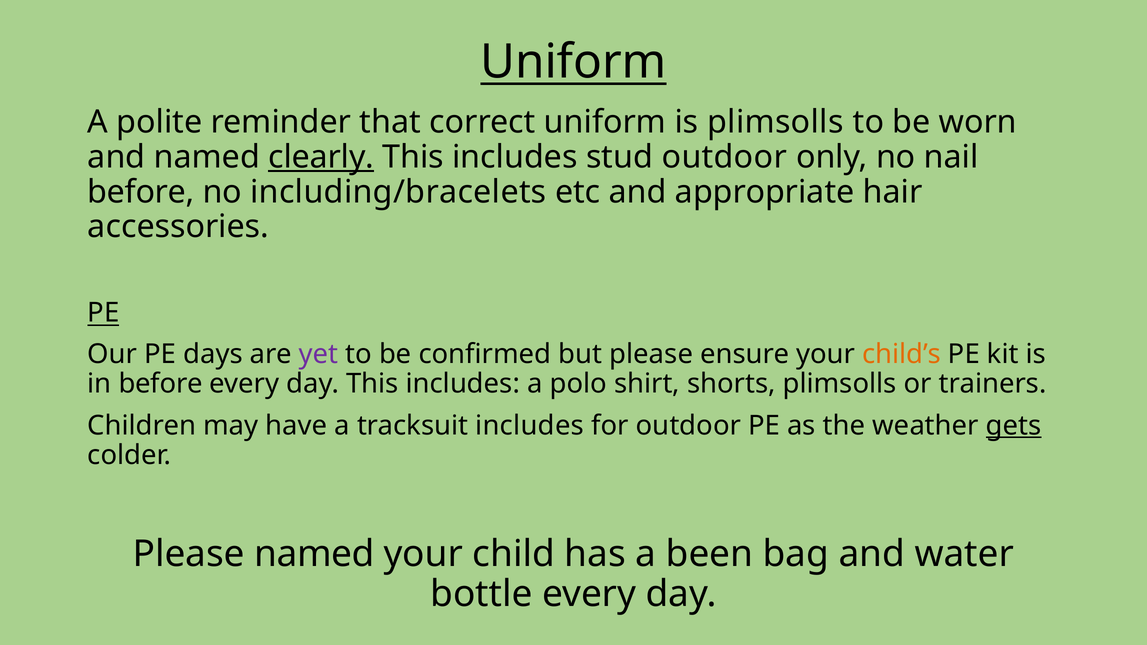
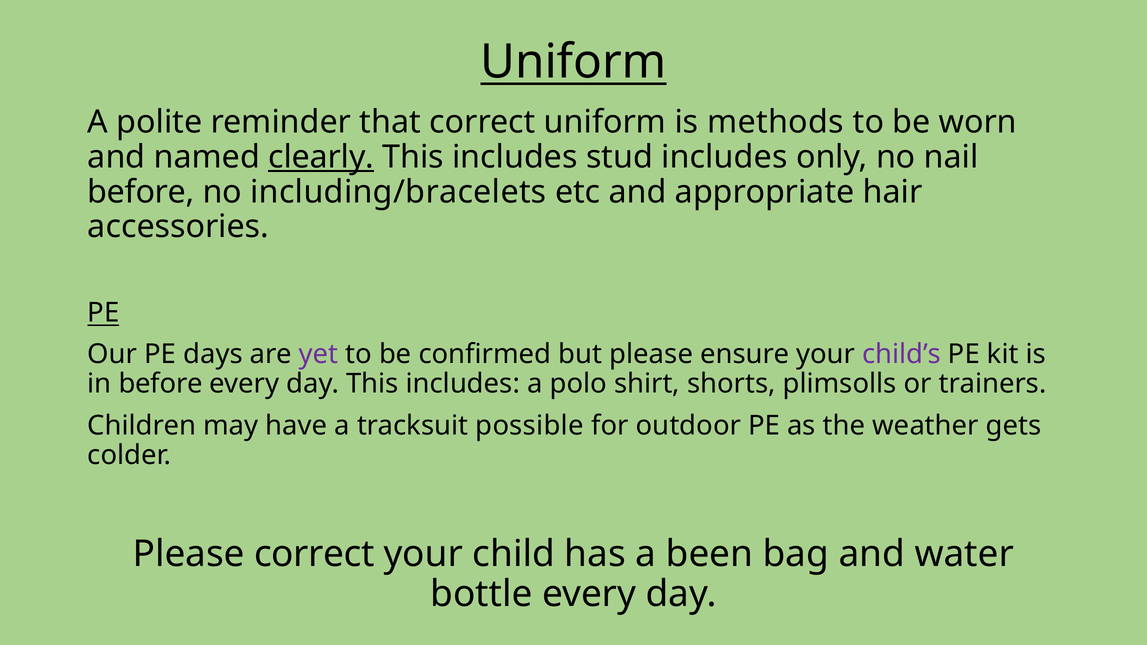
is plimsolls: plimsolls -> methods (775, 122)
stud outdoor: outdoor -> includes (724, 157)
child’s colour: orange -> purple (902, 354)
tracksuit includes: includes -> possible (530, 426)
gets underline: present -> none (1014, 426)
Please named: named -> correct (314, 554)
